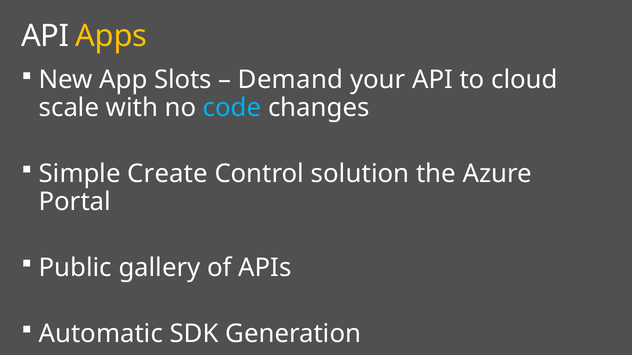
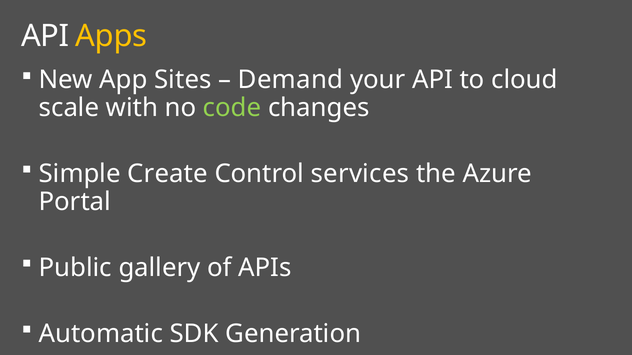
Slots: Slots -> Sites (183, 80)
code colour: light blue -> light green (232, 108)
solution: solution -> services (360, 174)
